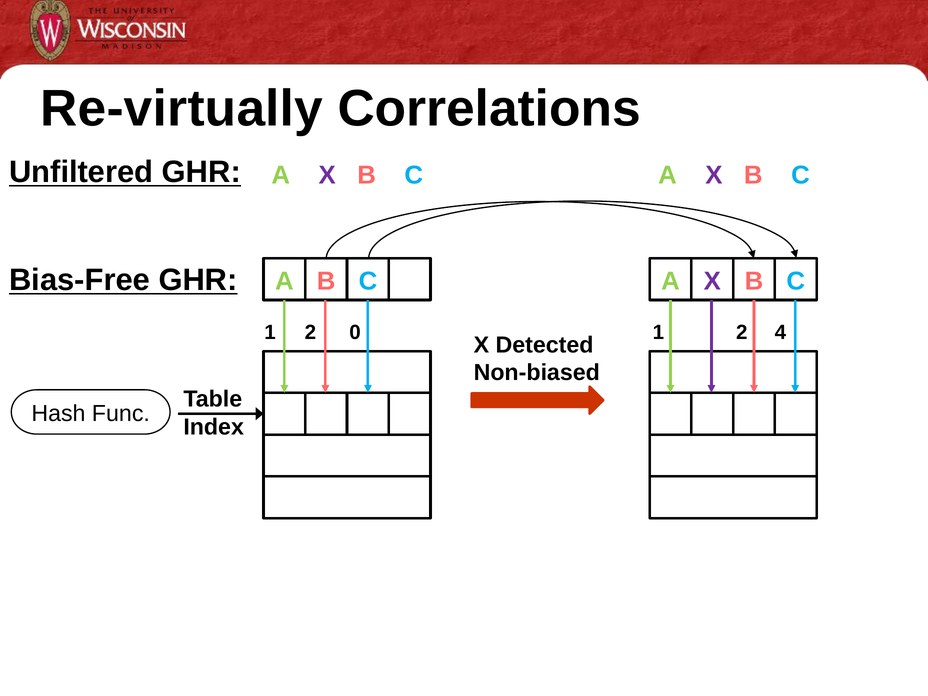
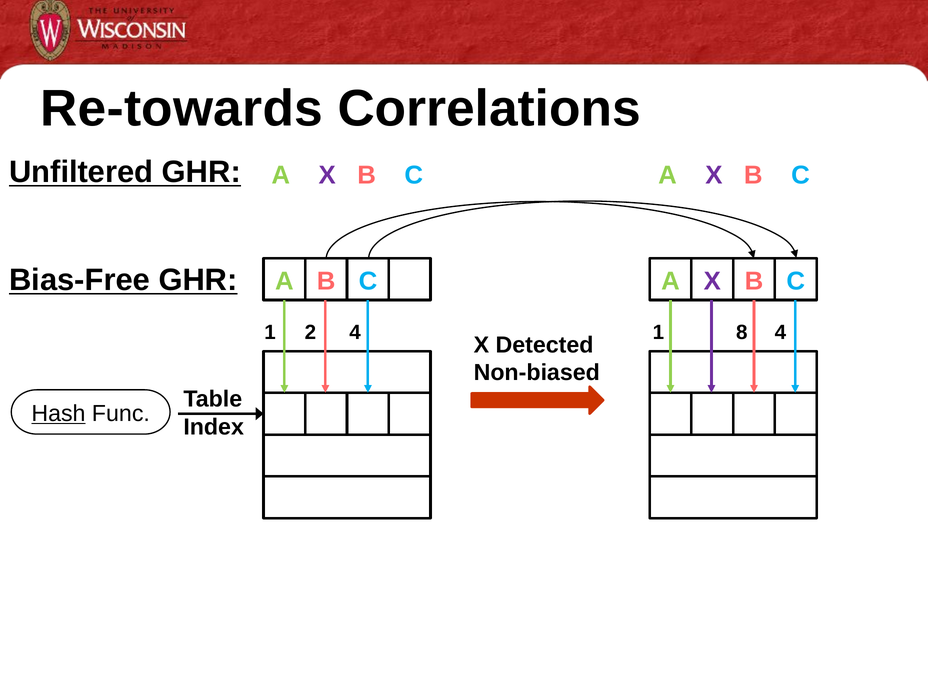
Re-virtually: Re-virtually -> Re-towards (182, 109)
2 0: 0 -> 4 (355, 332)
2: 2 -> 8 (742, 332)
Hash underline: none -> present (58, 414)
